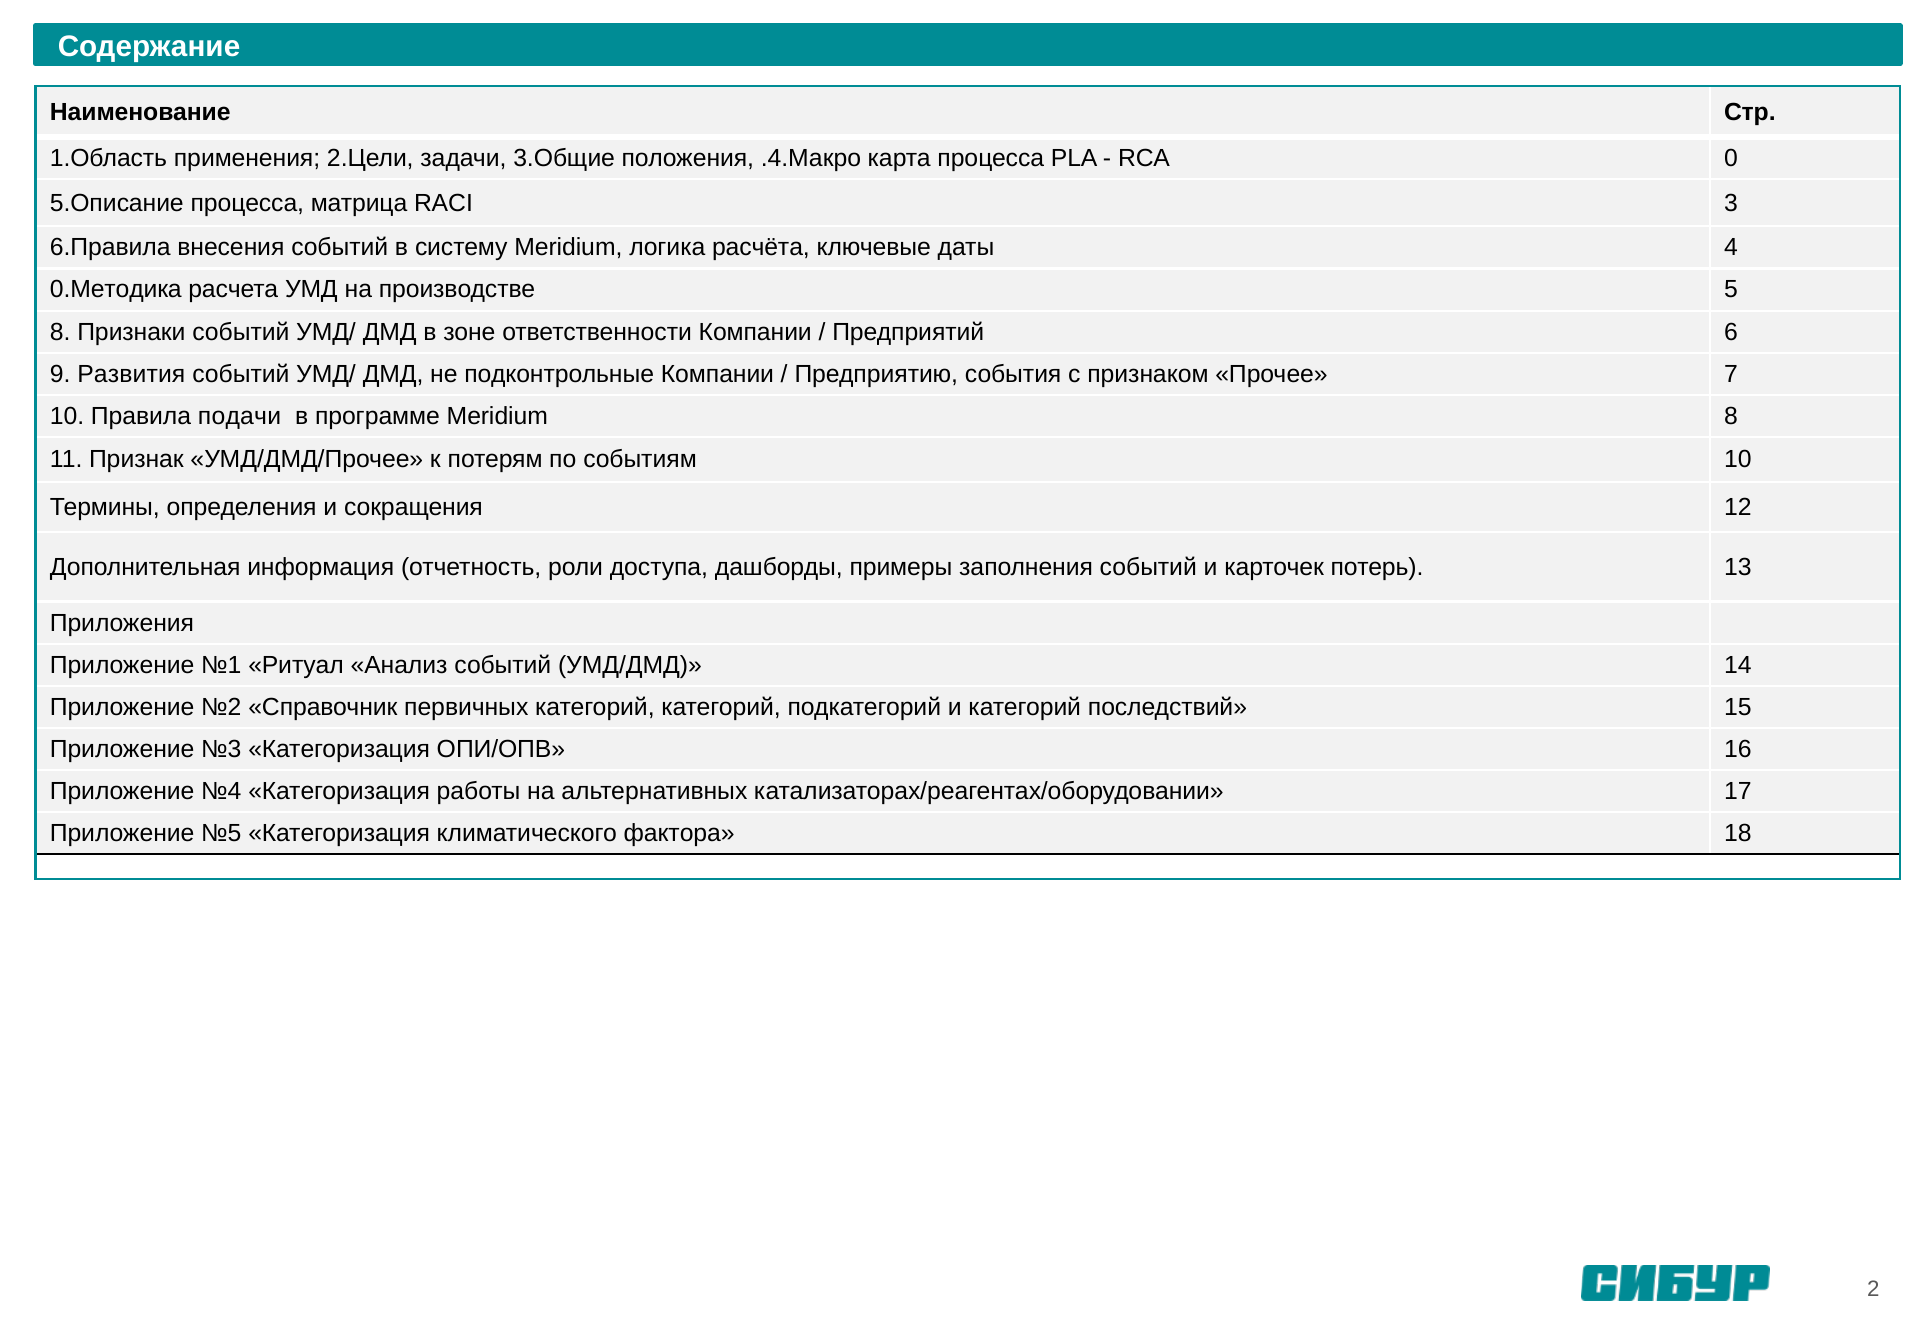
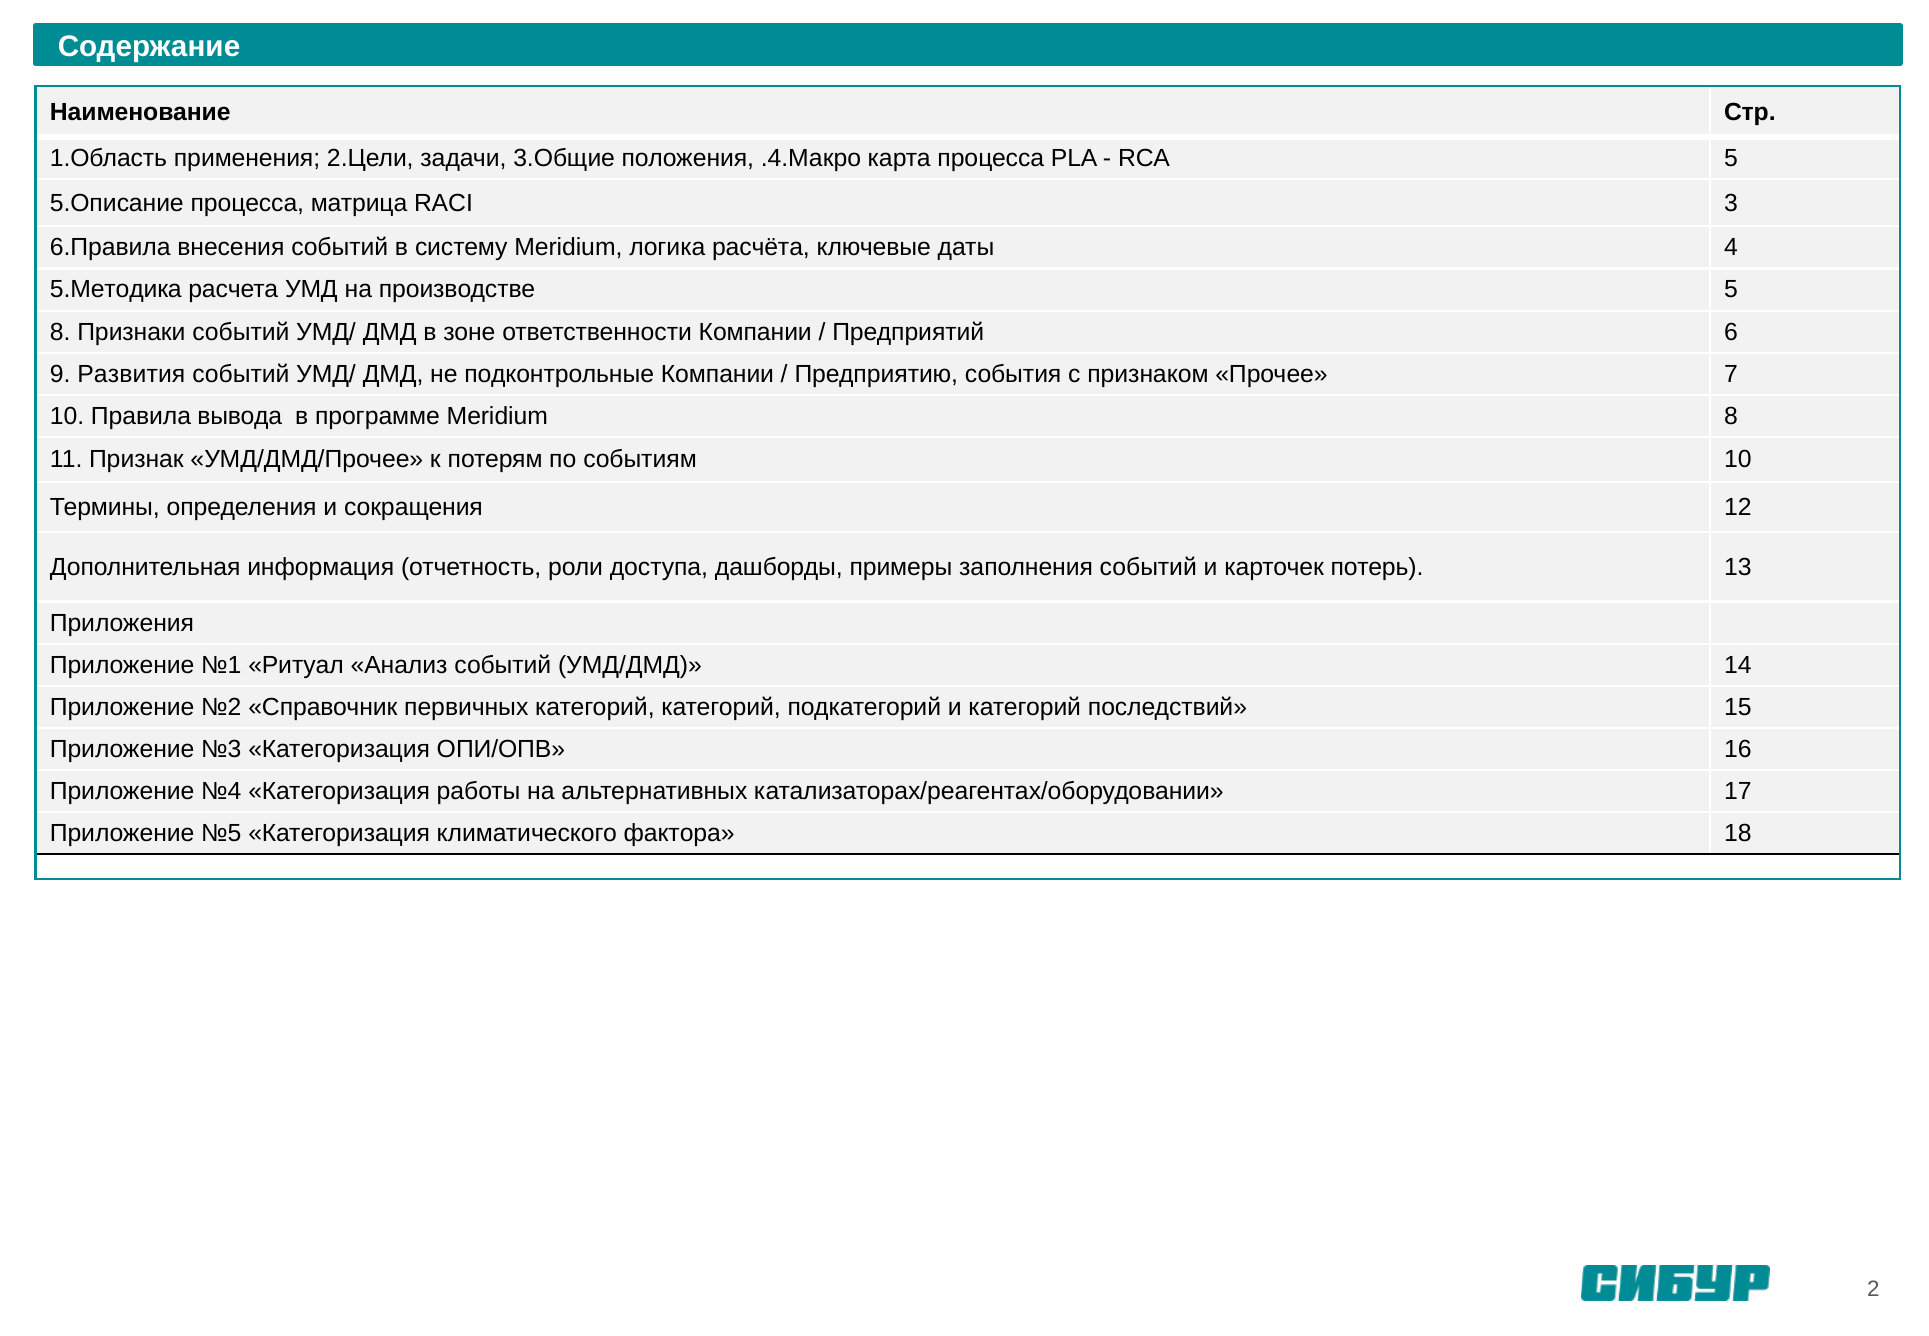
RCA 0: 0 -> 5 (1731, 158)
0.Методика: 0.Методика -> 5.Методика (116, 290)
подачи: подачи -> вывода (240, 416)
